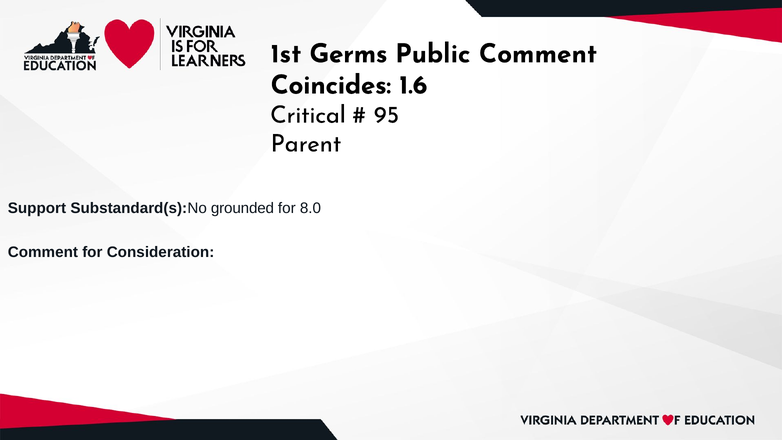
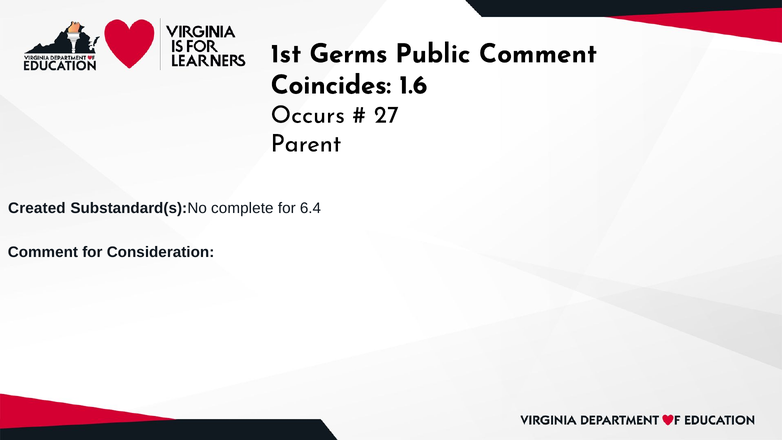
Critical: Critical -> Occurs (308, 115)
95: 95 -> 27 (386, 115)
Support: Support -> Created (37, 208)
grounded: grounded -> complete (242, 208)
8.0: 8.0 -> 6.4 (310, 208)
